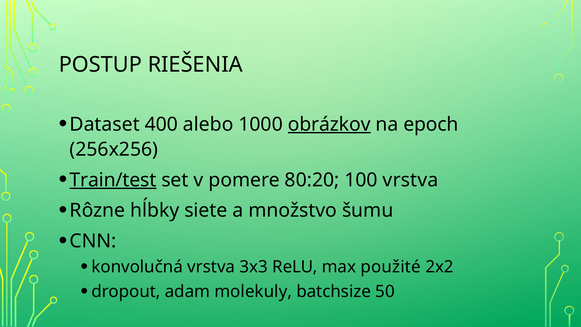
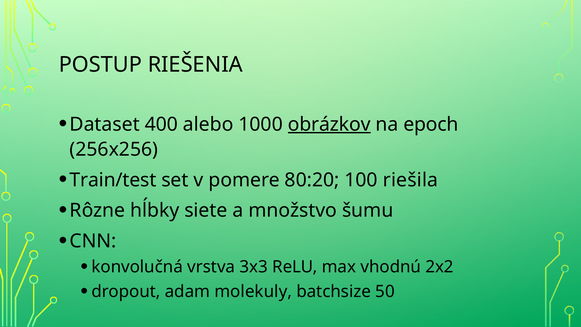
Train/test underline: present -> none (113, 180)
100 vrstva: vrstva -> riešila (411, 180)
použité: použité -> vhodnú (391, 267)
